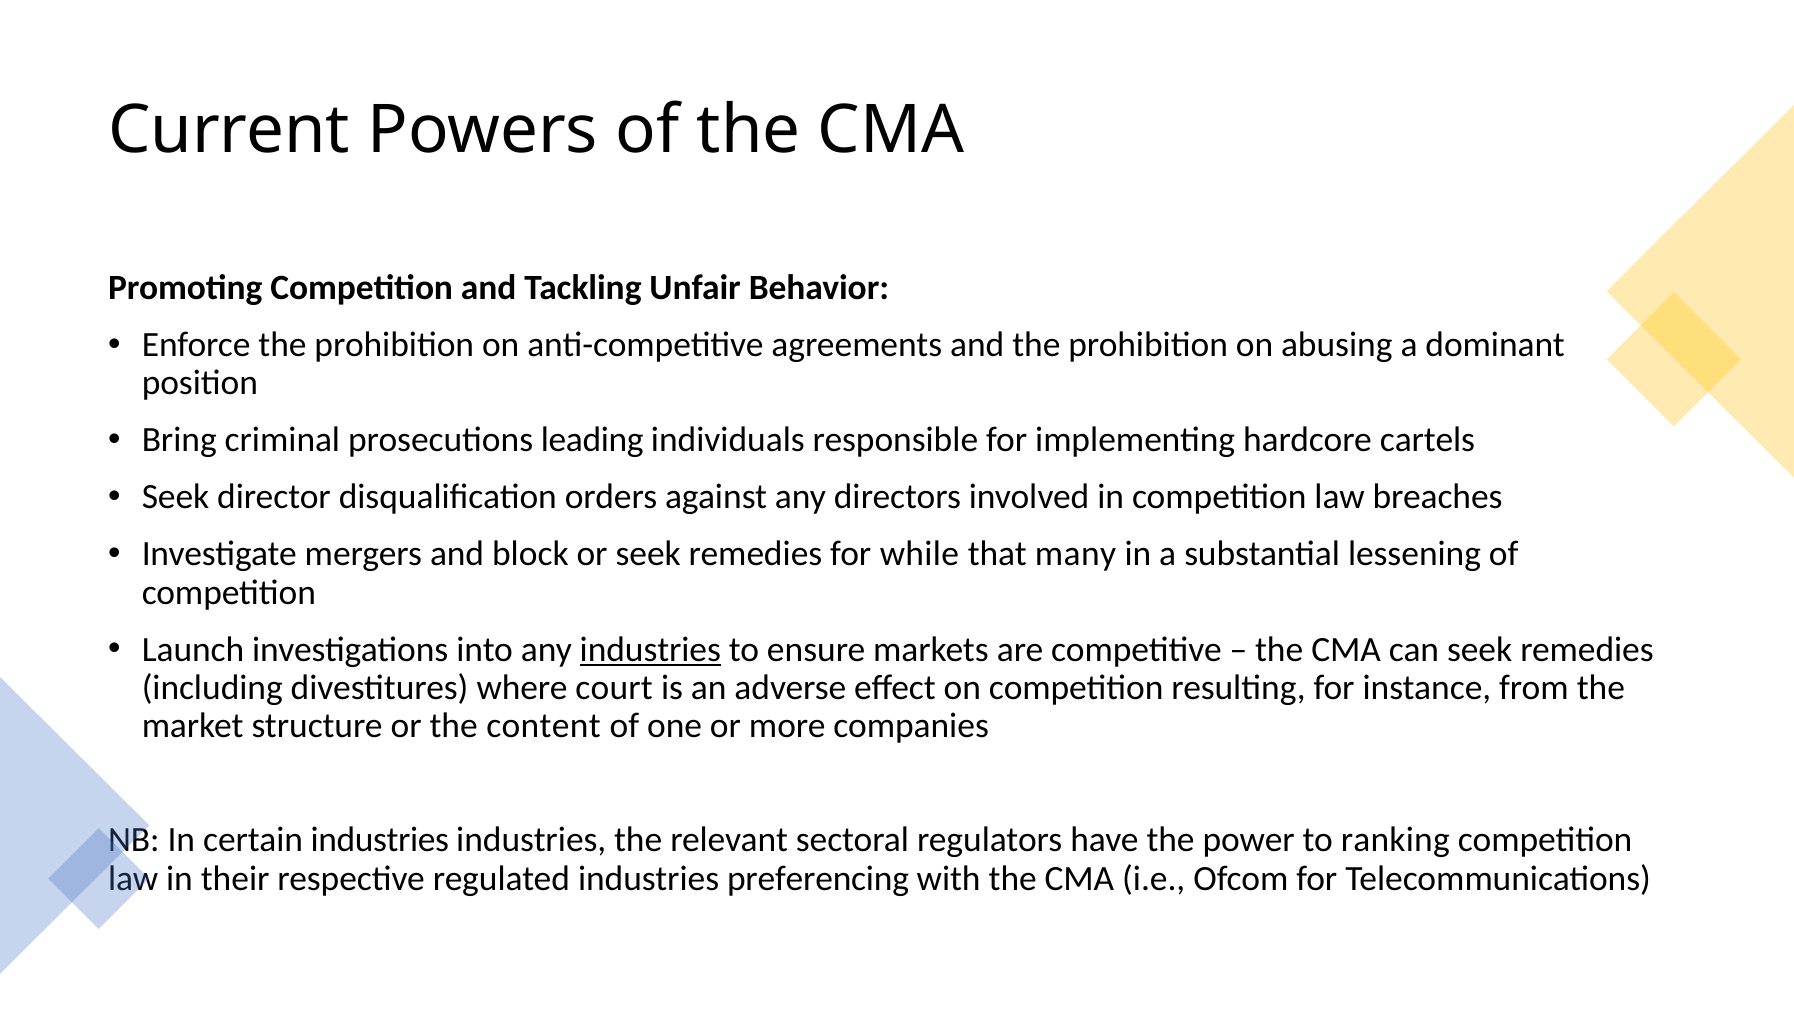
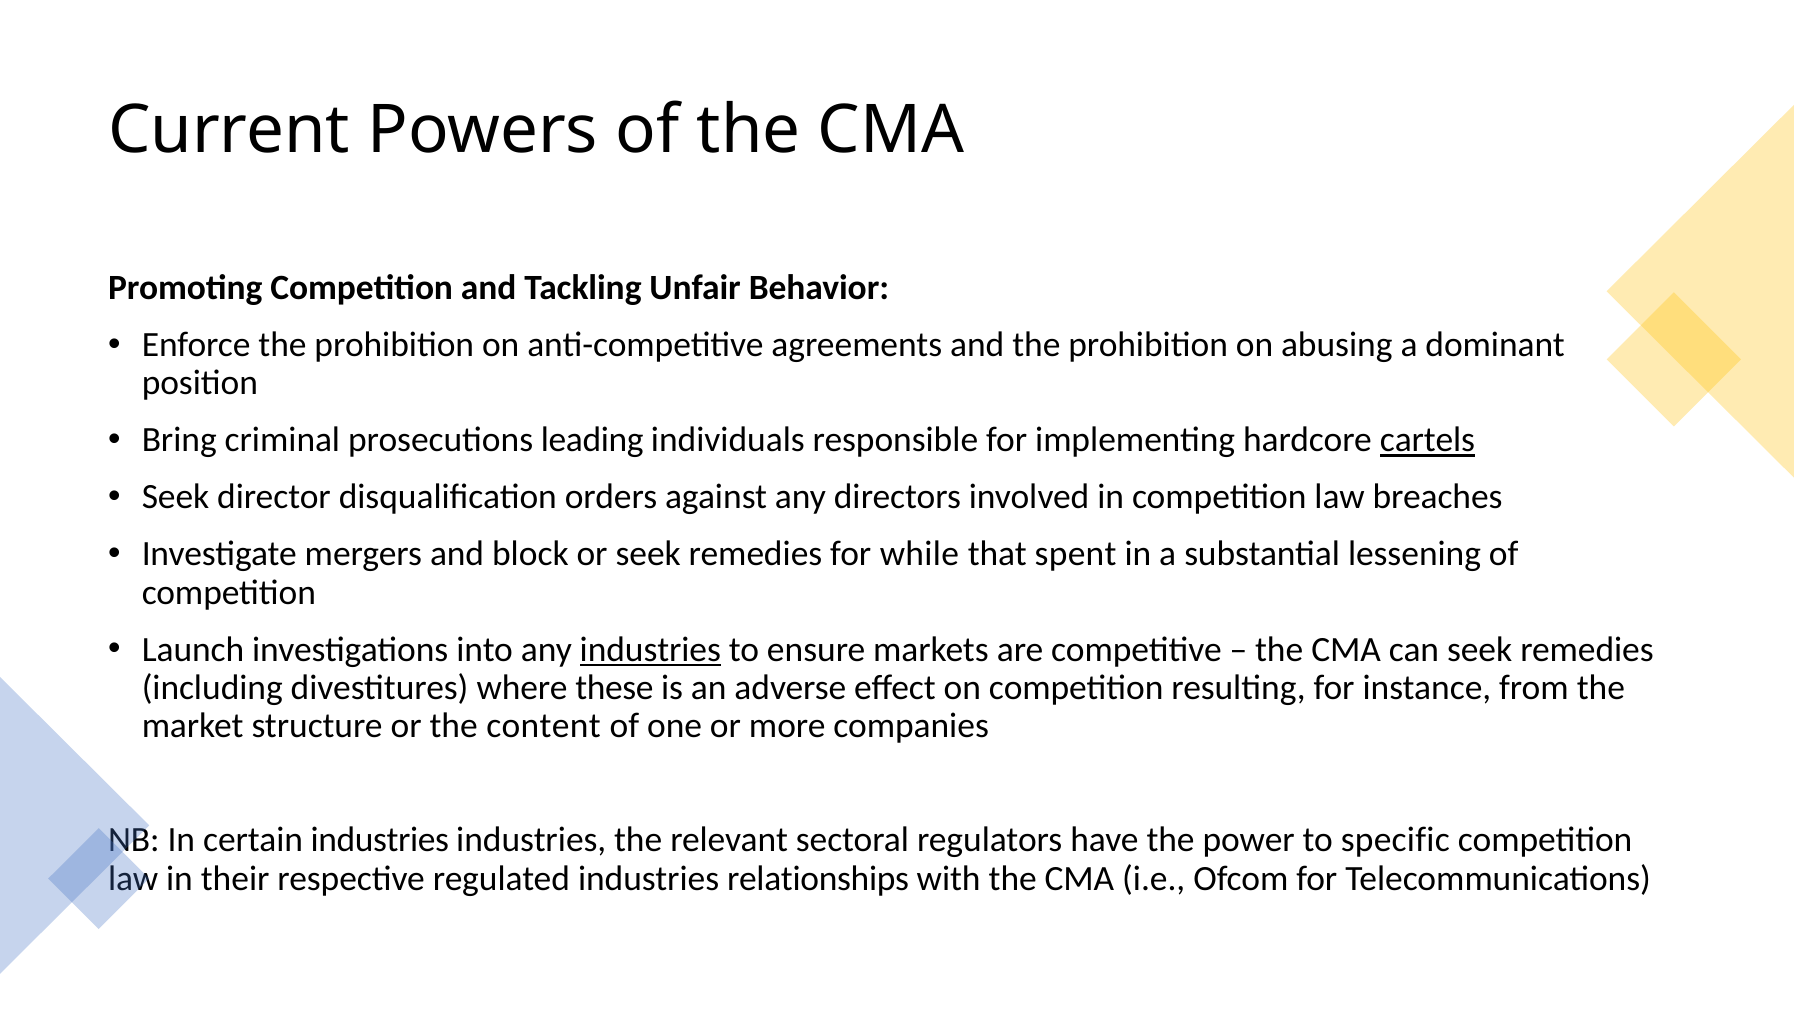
cartels underline: none -> present (1427, 440)
many: many -> spent (1076, 554)
court: court -> these (614, 688)
ranking: ranking -> specific (1395, 840)
preferencing: preferencing -> relationships (818, 878)
